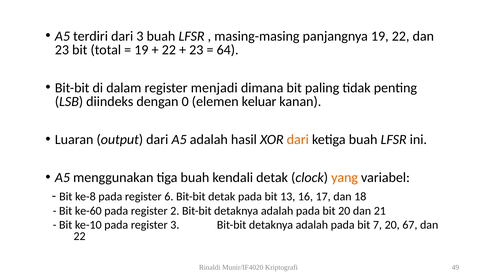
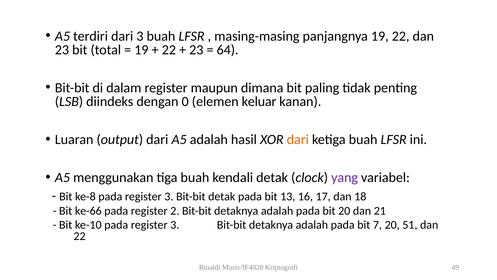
menjadi: menjadi -> maupun (214, 88)
yang colour: orange -> purple (345, 177)
ke-8 pada register 6: 6 -> 3 (169, 196)
ke-60: ke-60 -> ke-66 (88, 211)
67: 67 -> 51 (410, 224)
